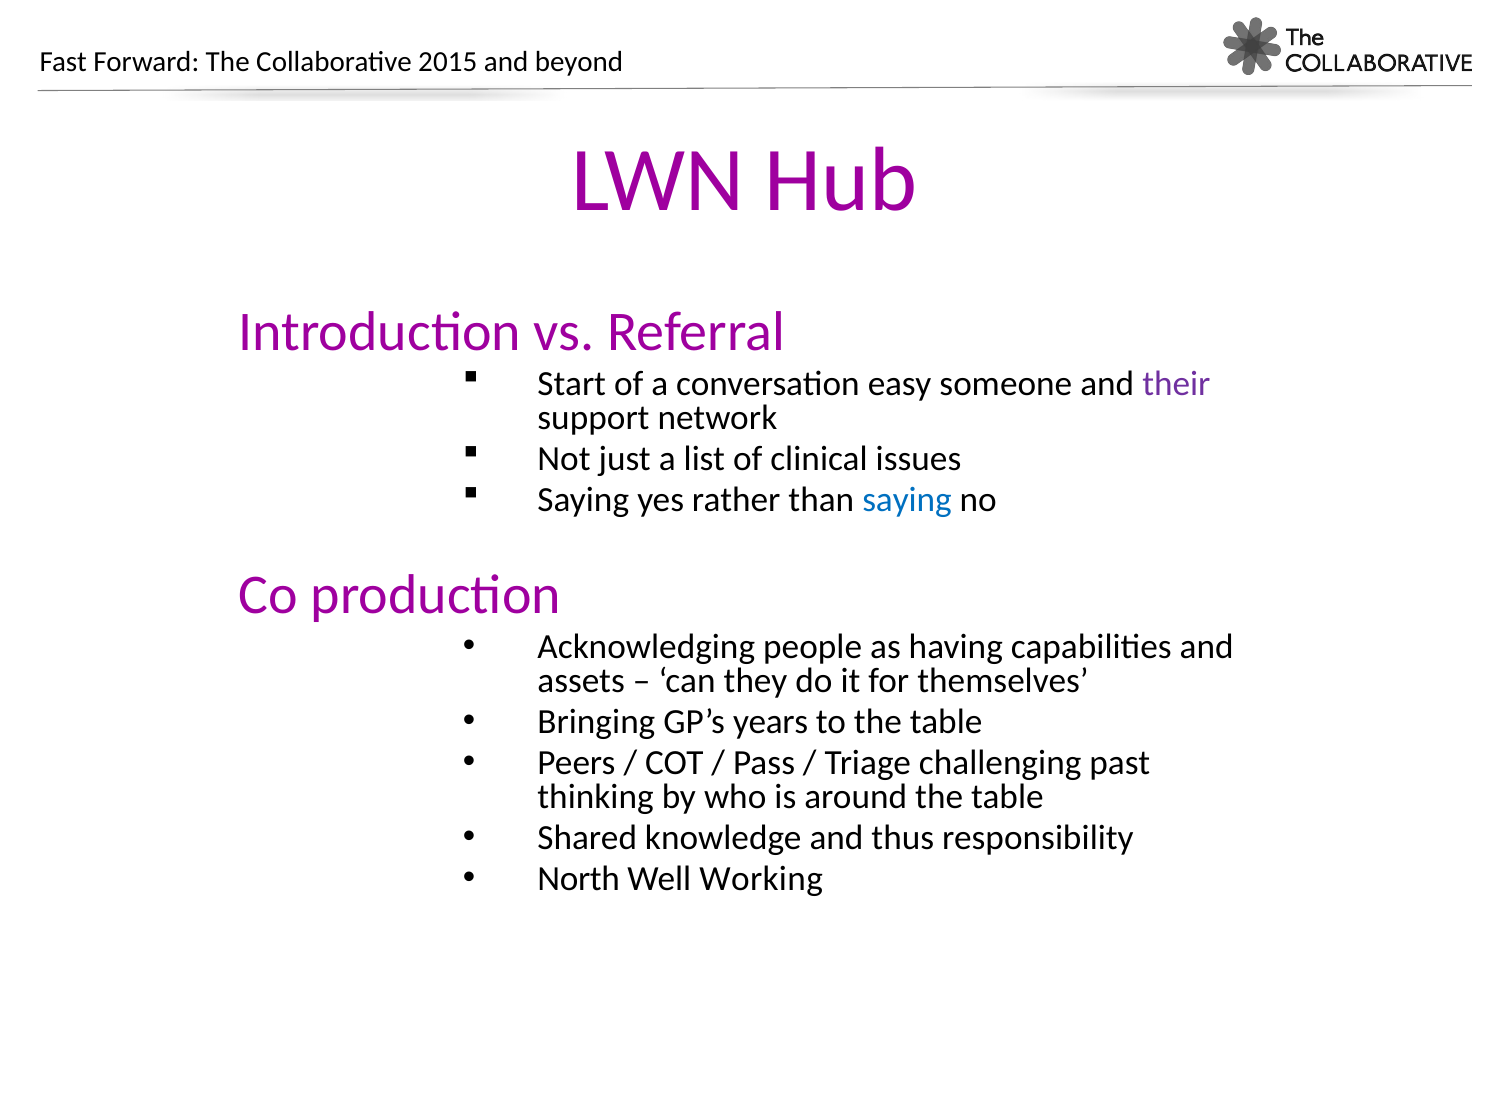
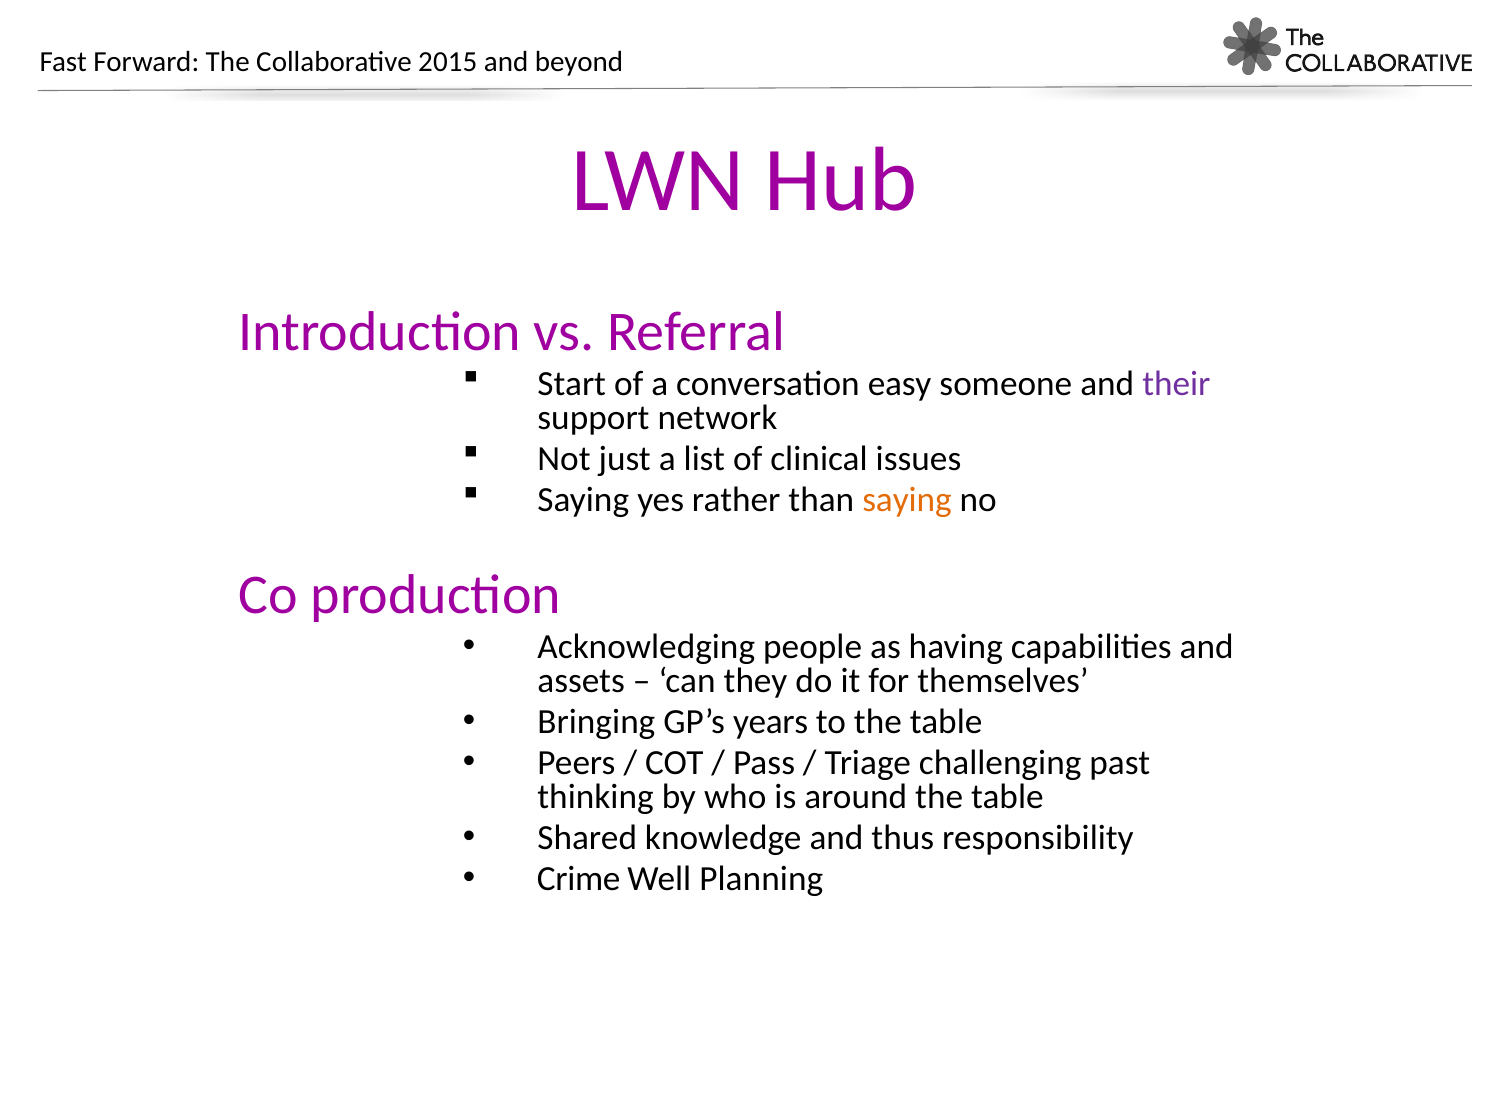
saying colour: blue -> orange (907, 500)
North: North -> Crime (579, 879)
Working: Working -> Planning (761, 879)
